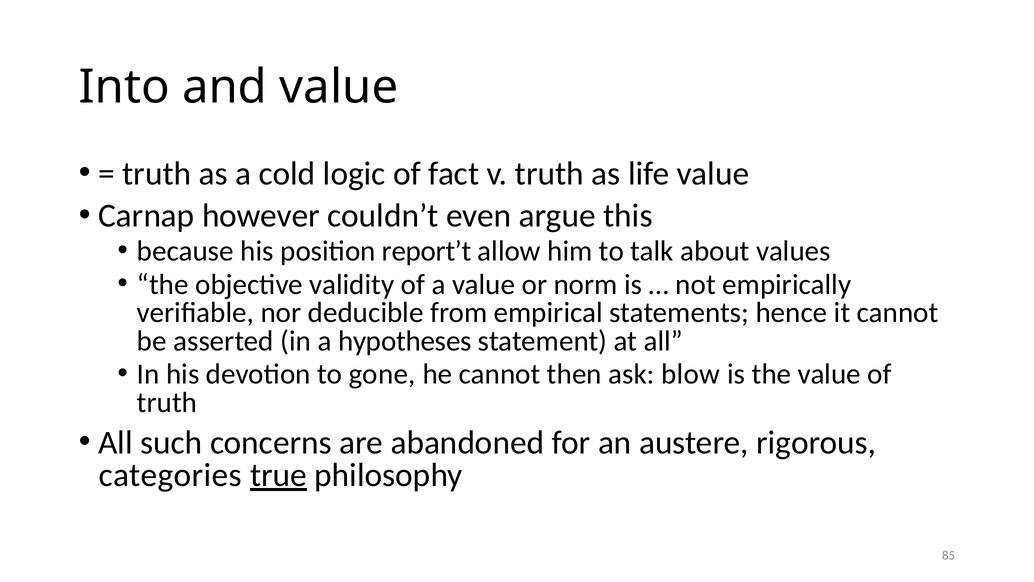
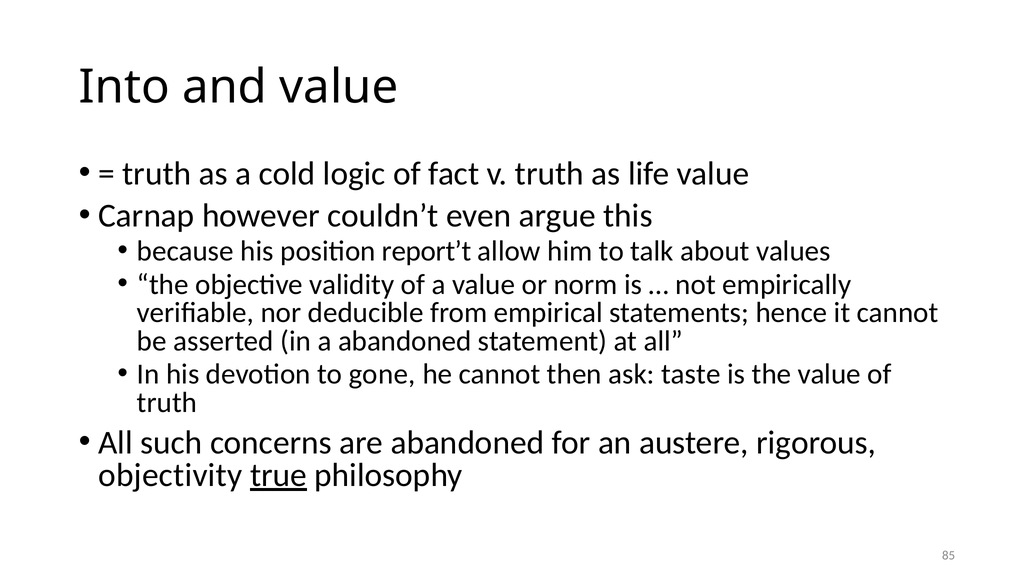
a hypotheses: hypotheses -> abandoned (405, 341)
blow: blow -> taste (691, 374)
categories: categories -> objectivity (170, 475)
